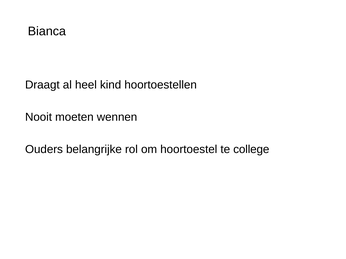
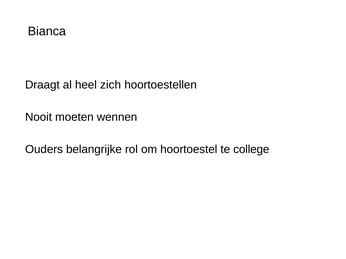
kind: kind -> zich (111, 85)
